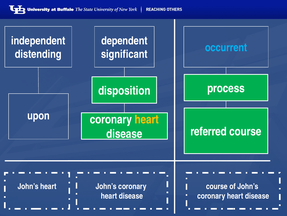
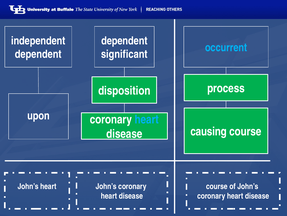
distending: distending -> dependent (38, 54)
heart colour: yellow -> light blue (147, 119)
referred: referred -> causing (209, 131)
